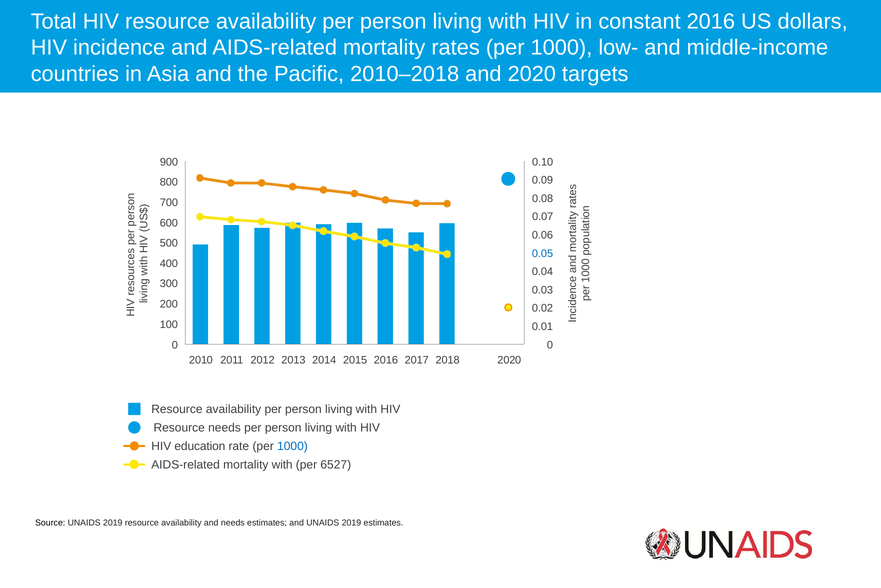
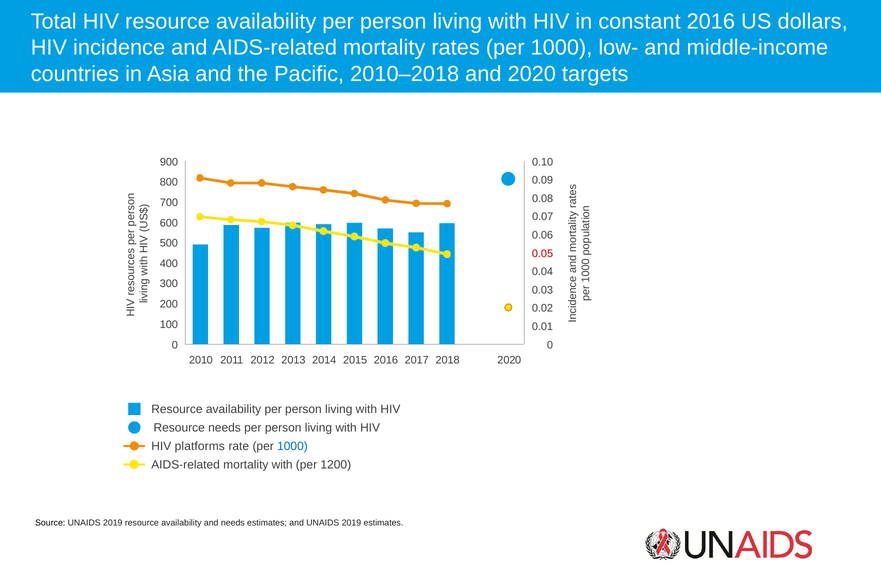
0.05 colour: blue -> red (543, 253)
education: education -> platforms (200, 446)
6527: 6527 -> 1200 (336, 464)
